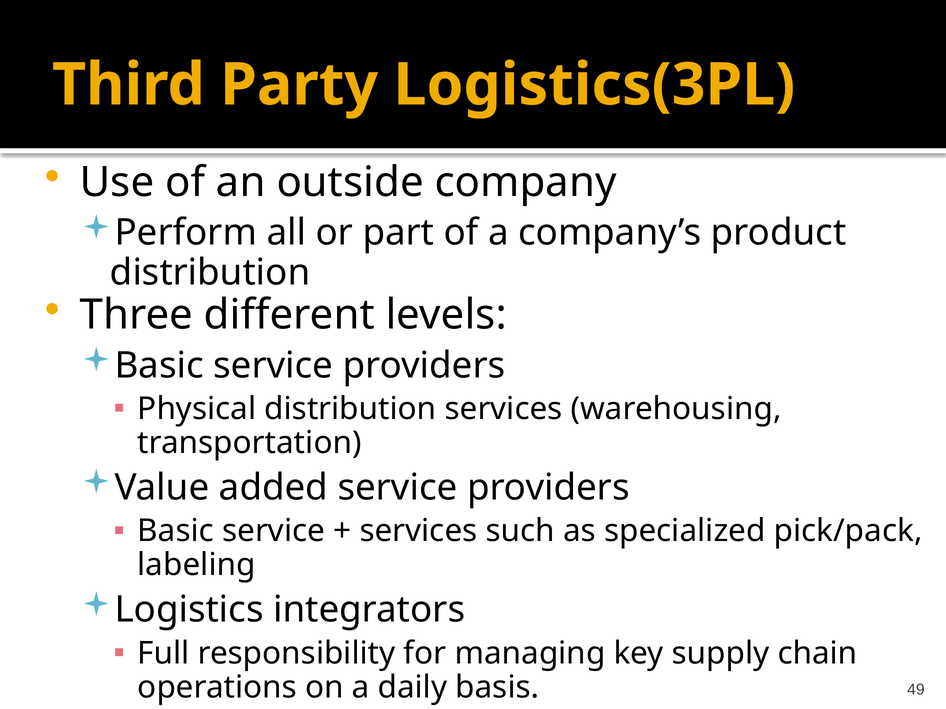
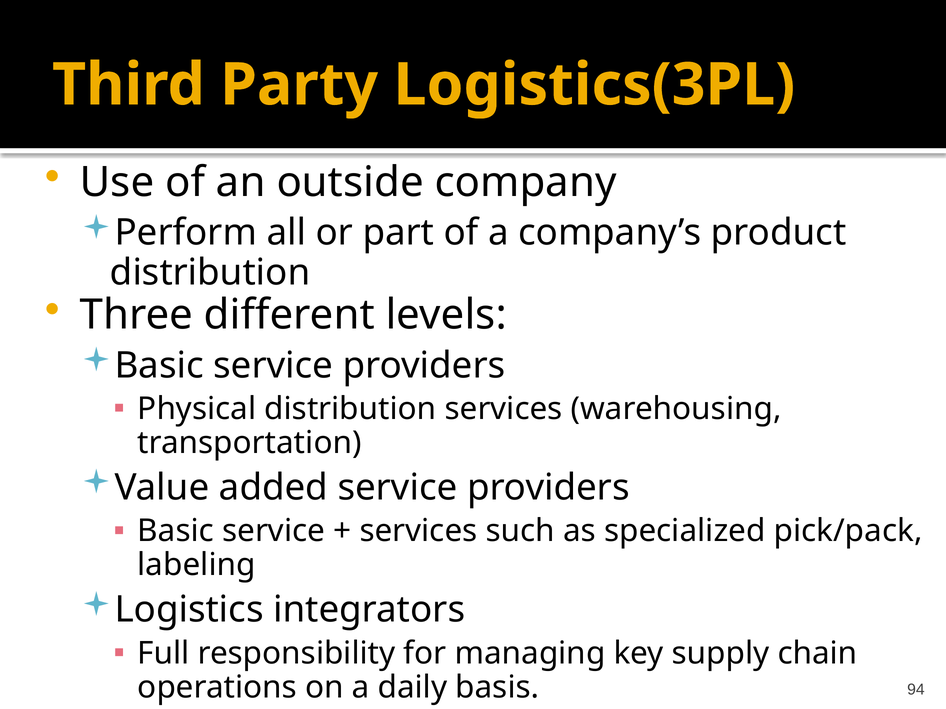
49: 49 -> 94 (916, 690)
